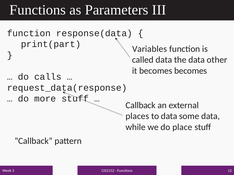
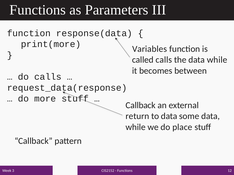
print(part: print(part -> print(more (51, 44)
called data: data -> calls (164, 60)
the data other: other -> while (217, 60)
becomes becomes: becomes -> between (191, 71)
places: places -> return (137, 116)
